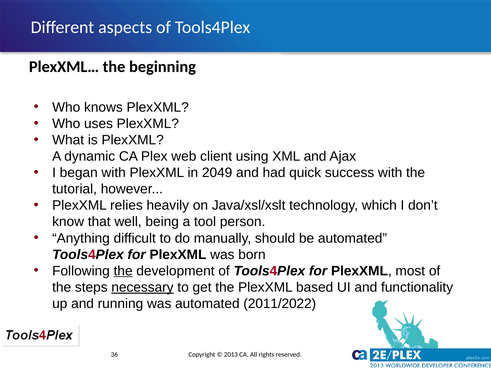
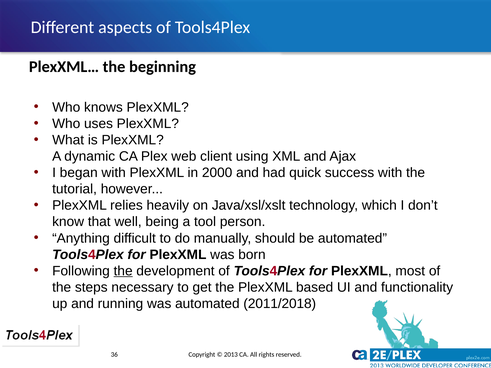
2049: 2049 -> 2000 (217, 173)
necessary underline: present -> none (142, 287)
2011/2022: 2011/2022 -> 2011/2018 (280, 304)
